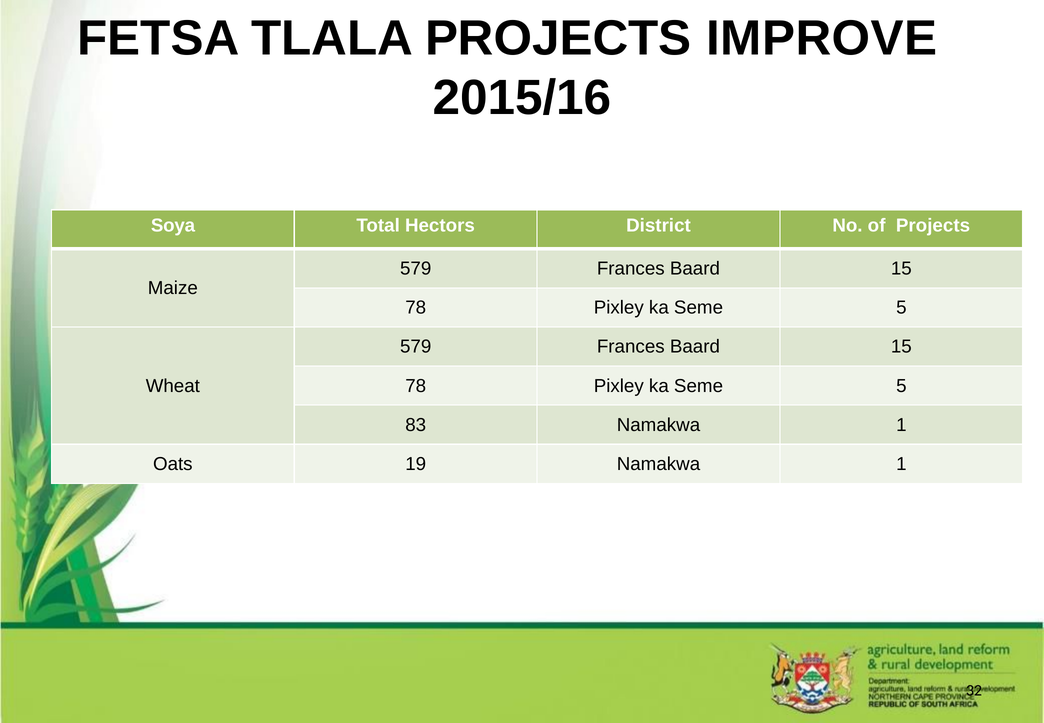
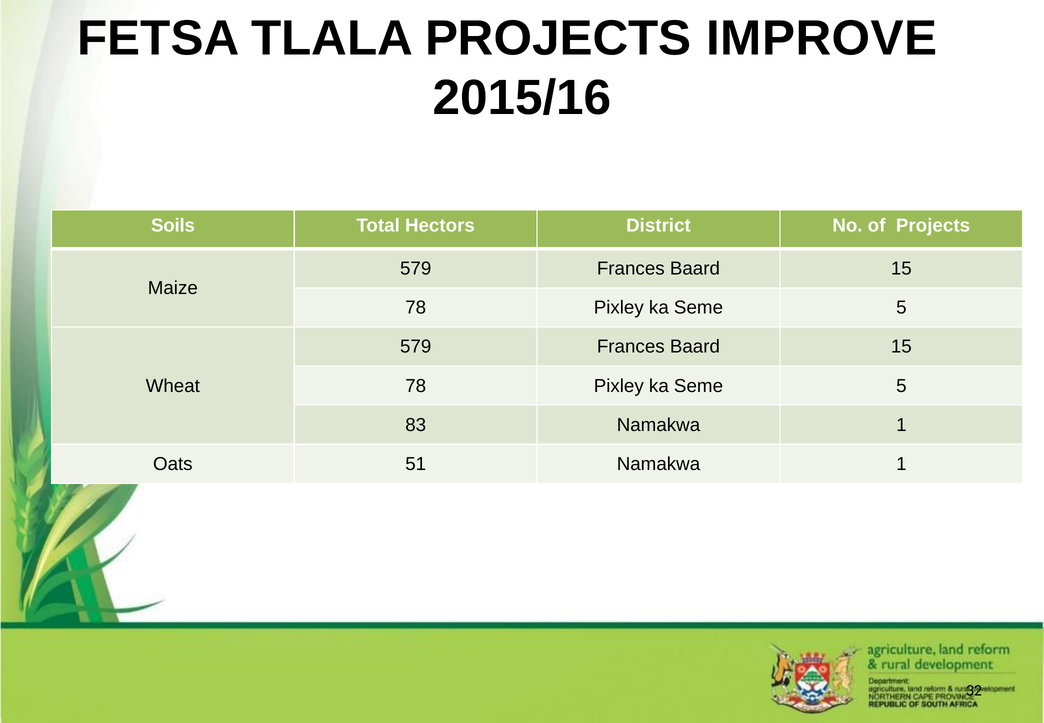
Soya: Soya -> Soils (173, 225)
19: 19 -> 51 (416, 464)
